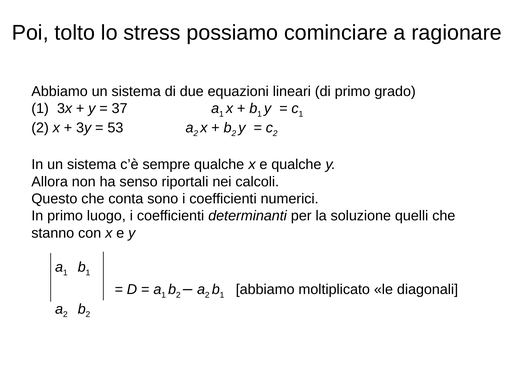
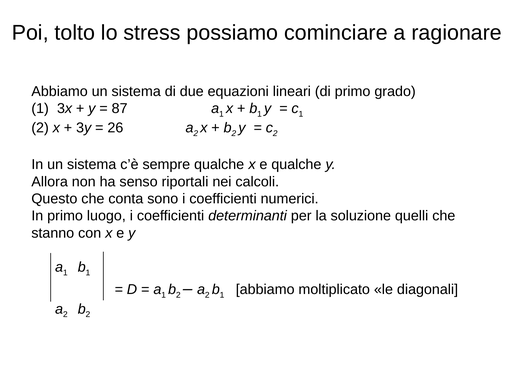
37: 37 -> 87 (120, 109)
53: 53 -> 26 (115, 128)
